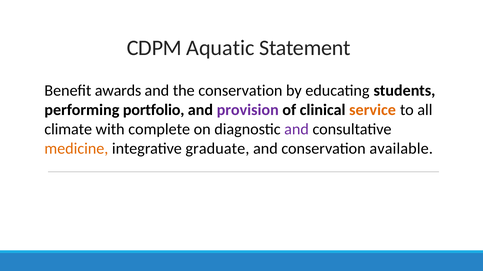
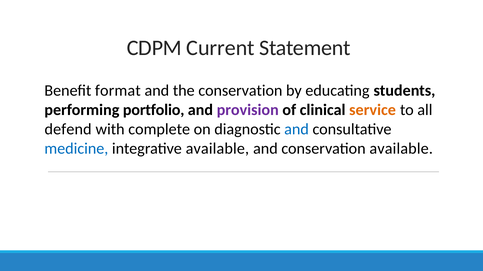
Aquatic: Aquatic -> Current (220, 48)
awards: awards -> format (118, 91)
climate: climate -> defend (68, 130)
and colour: purple -> blue (297, 130)
medicine colour: orange -> blue (76, 149)
integrative graduate: graduate -> available (217, 149)
